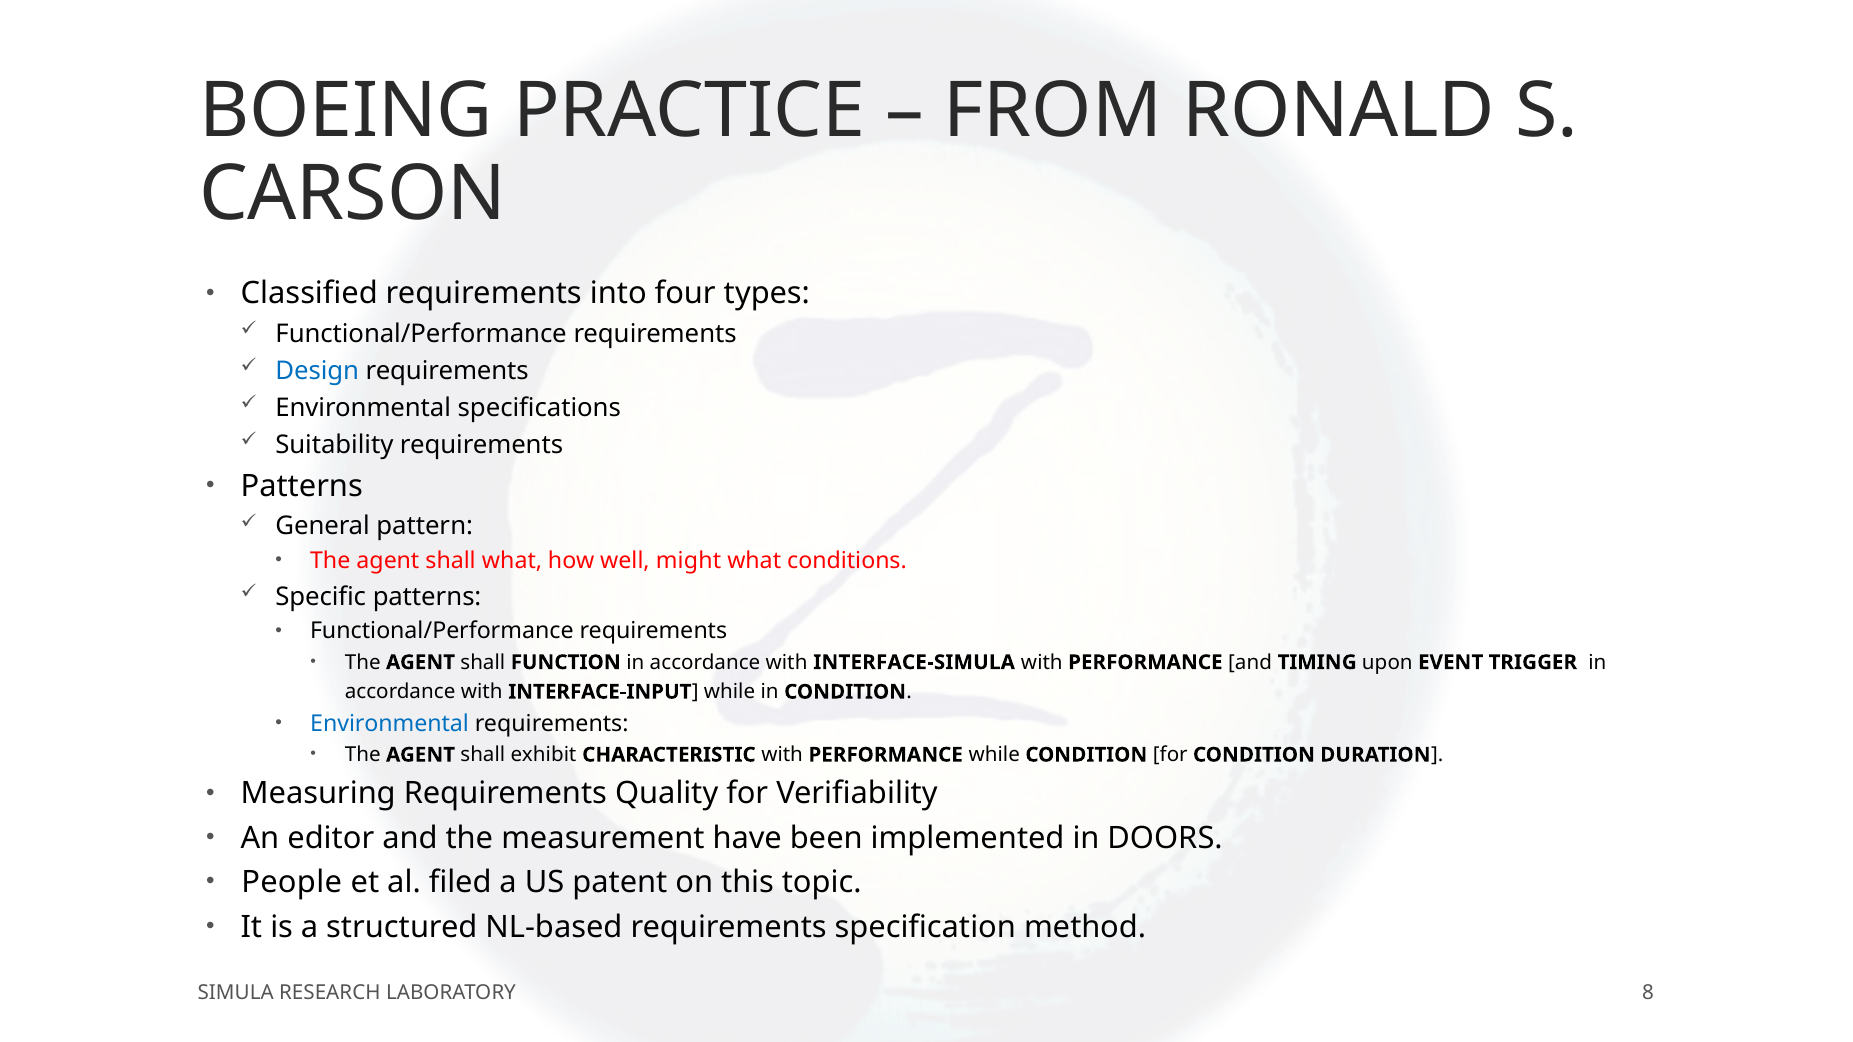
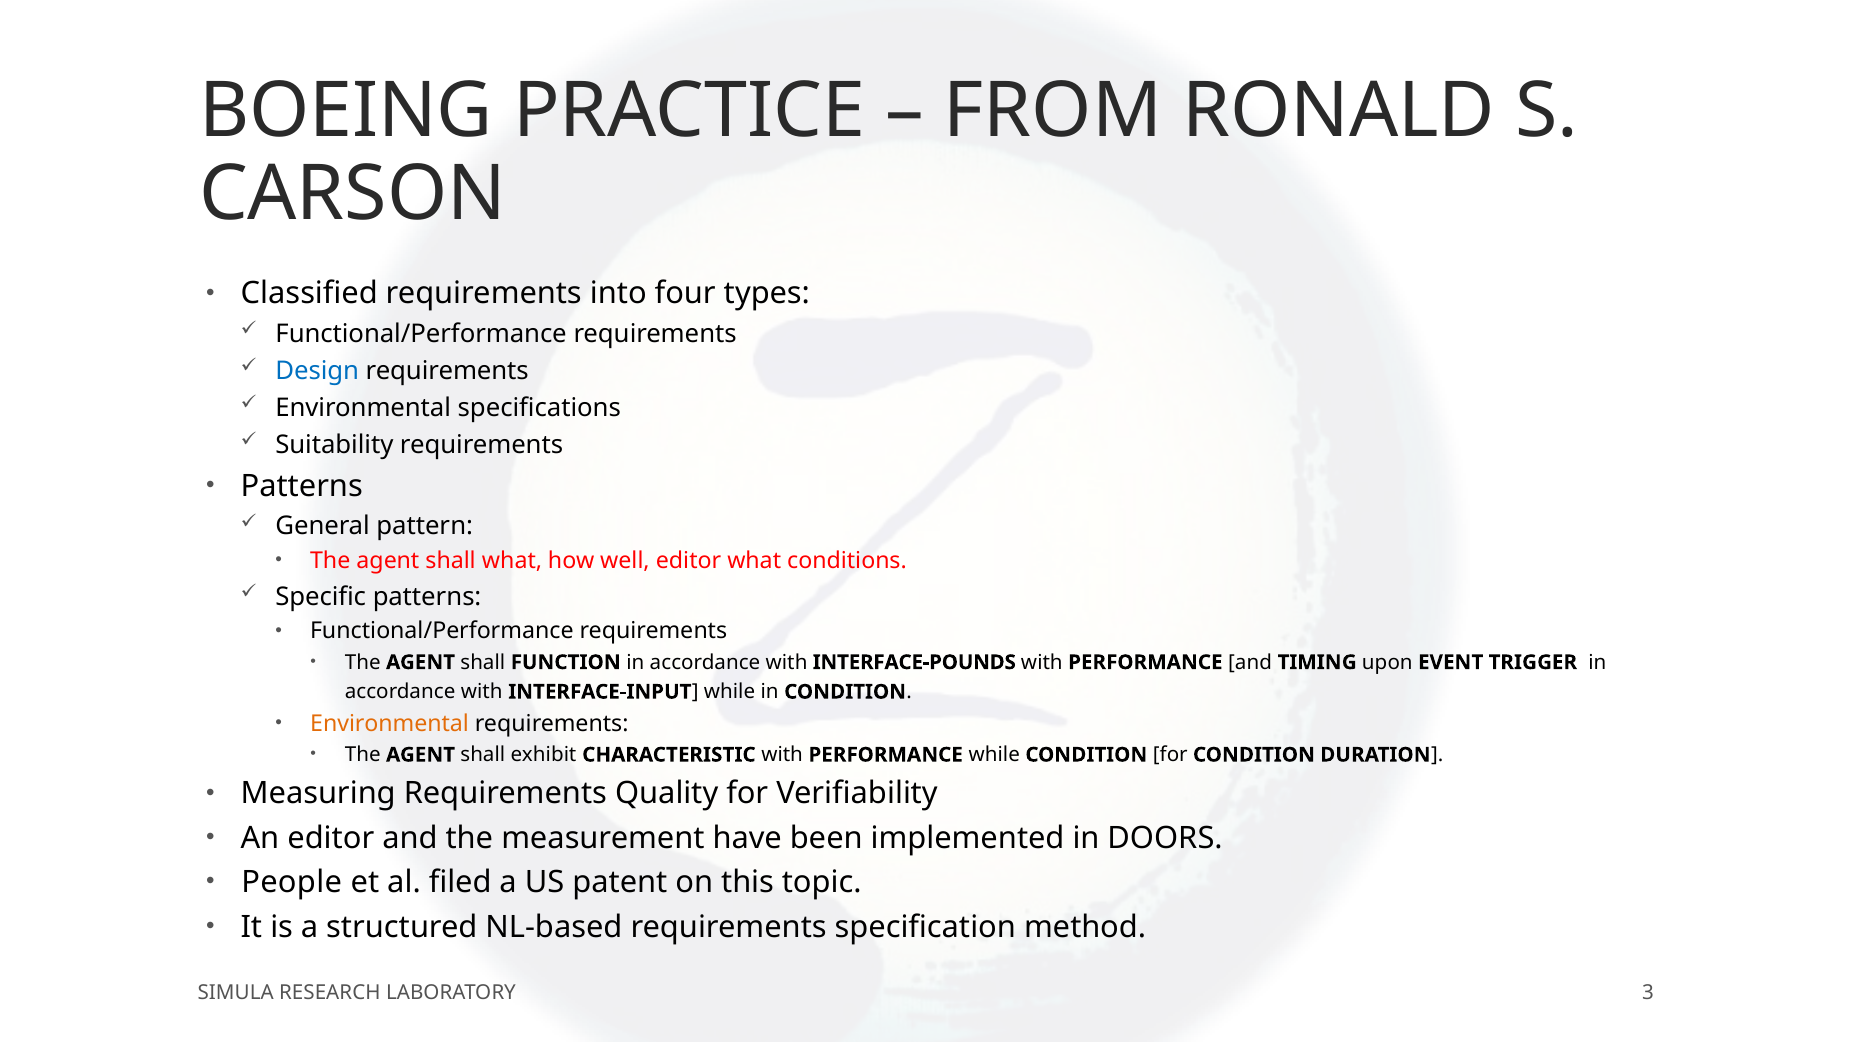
well might: might -> editor (689, 561)
INTERFACE-SIMULA: INTERFACE-SIMULA -> INTERFACE-POUNDS (914, 663)
Environmental colour: blue -> orange (390, 724)
8: 8 -> 3 (1648, 993)
